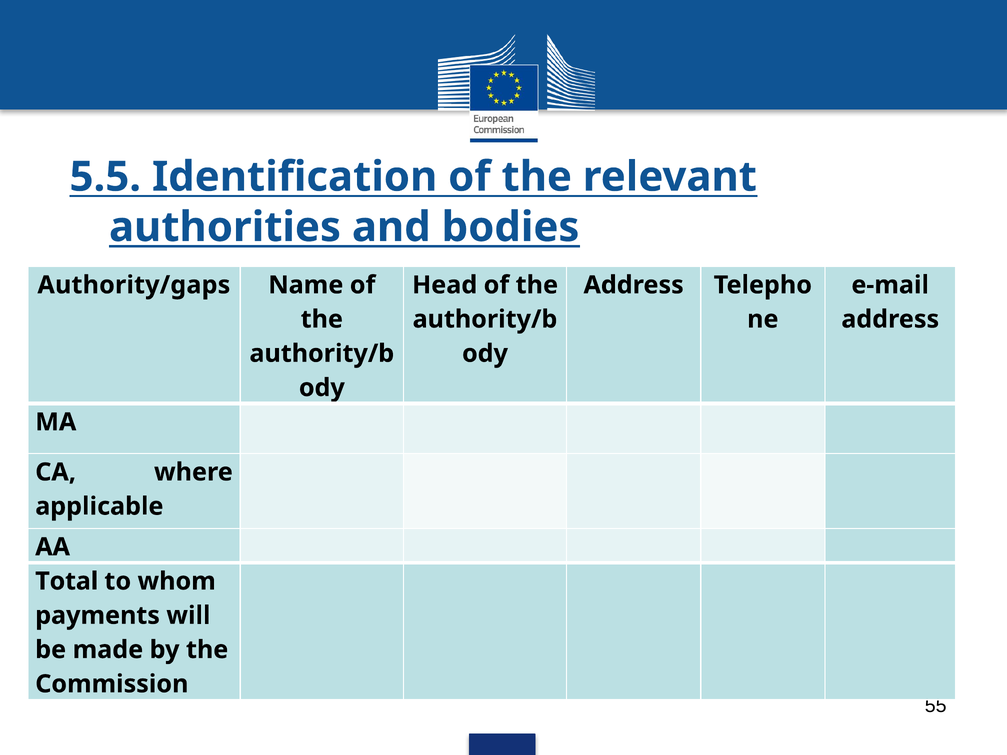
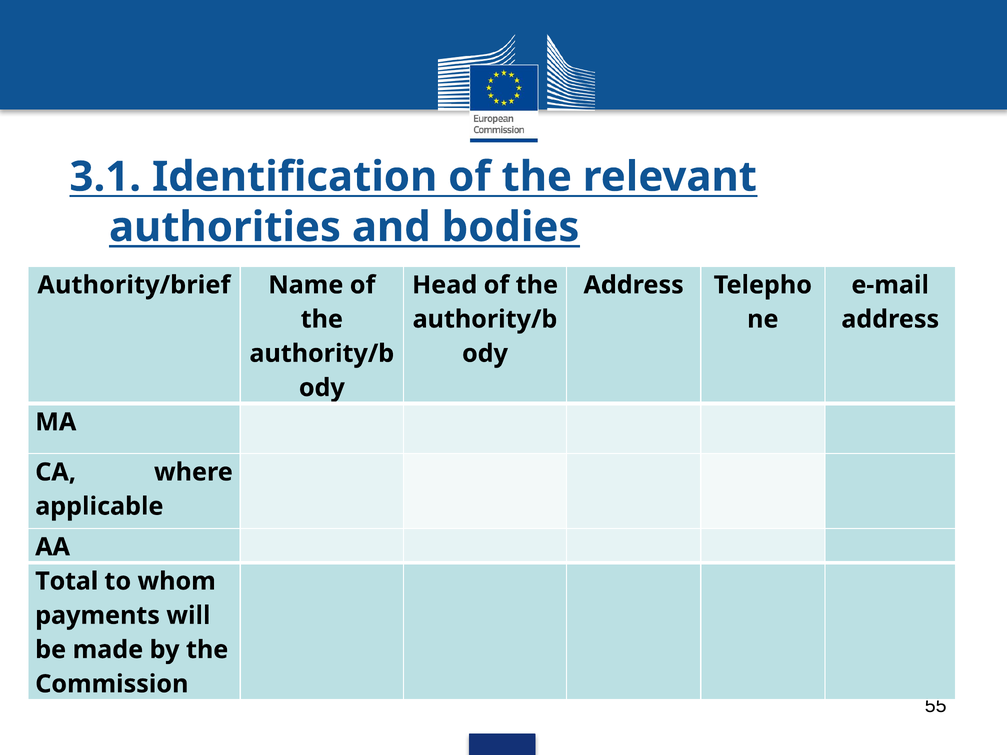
5.5: 5.5 -> 3.1 (105, 177)
Authority/gaps: Authority/gaps -> Authority/brief (134, 285)
